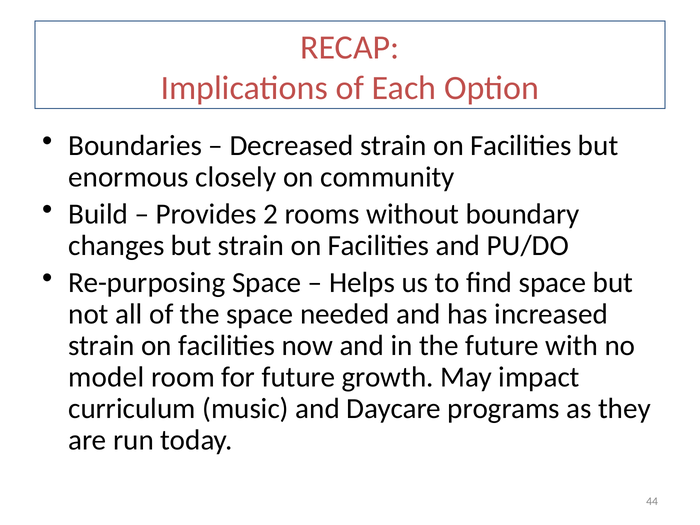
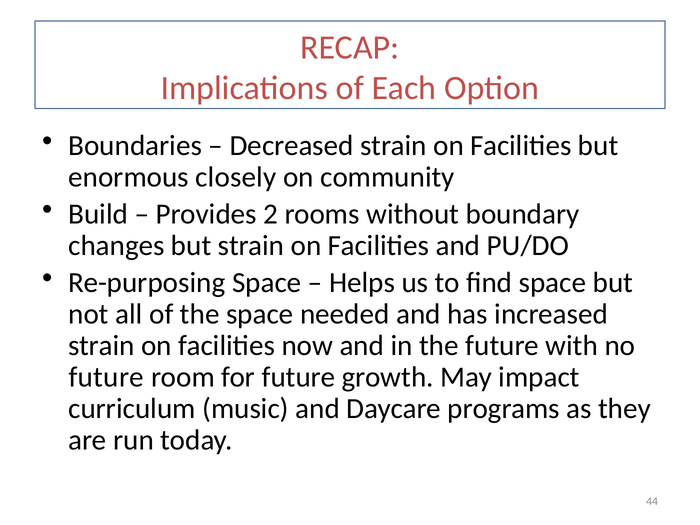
model: model -> future (106, 377)
